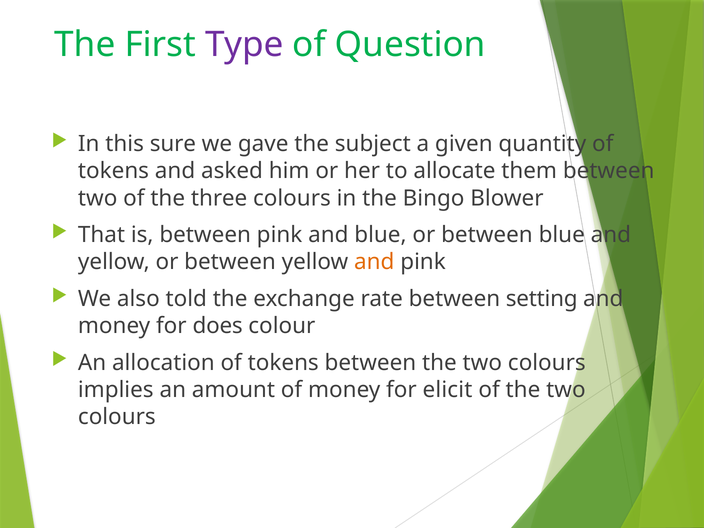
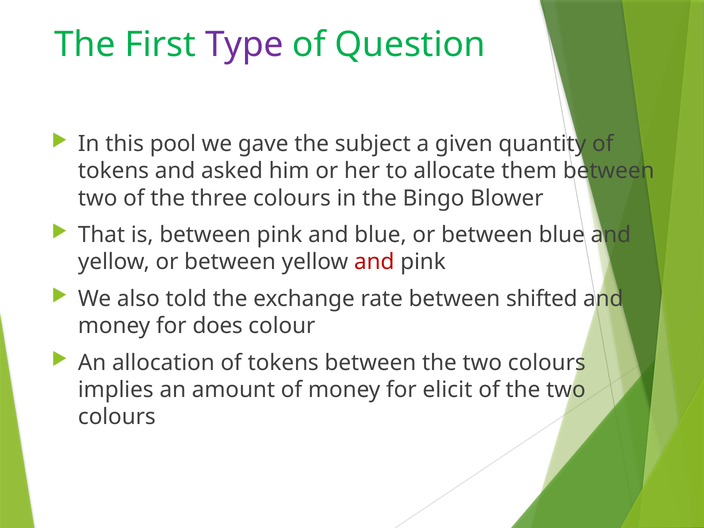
sure: sure -> pool (173, 144)
and colour: orange -> red (374, 262)
setting: setting -> shifted (542, 299)
